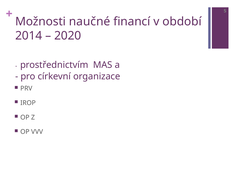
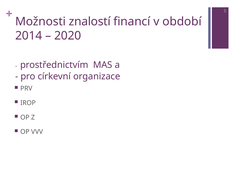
naučné: naučné -> znalostí (90, 22)
